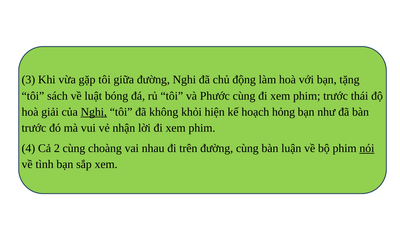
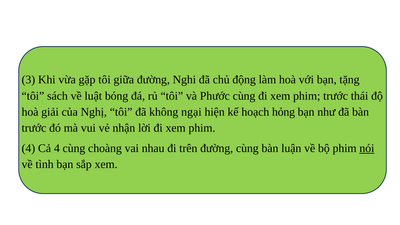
Nghị underline: present -> none (94, 112)
khỏi: khỏi -> ngại (191, 112)
Cả 2: 2 -> 4 (57, 148)
